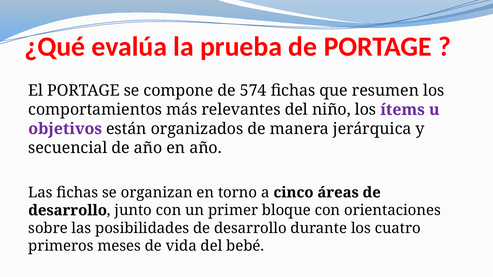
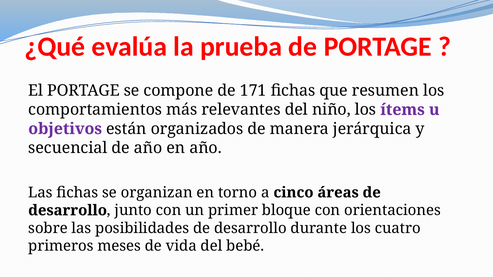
574: 574 -> 171 (253, 91)
